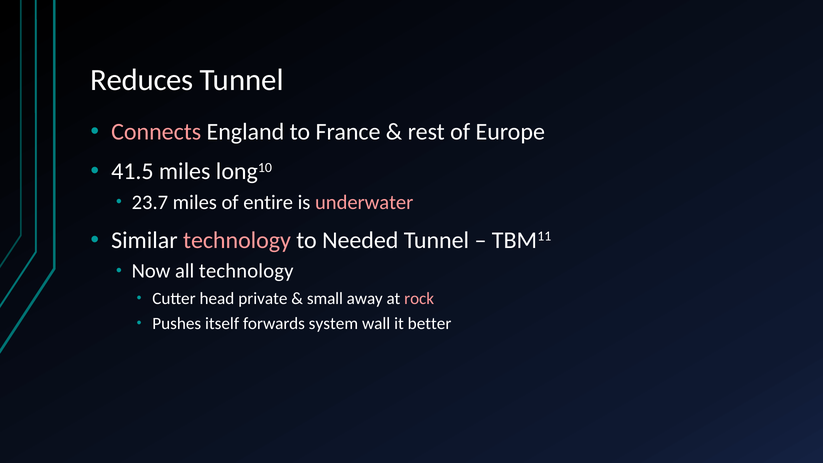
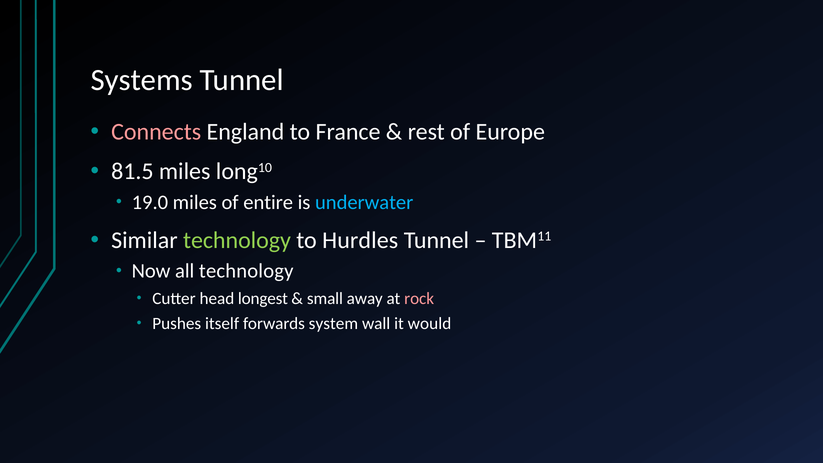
Reduces: Reduces -> Systems (142, 80)
41.5: 41.5 -> 81.5 (132, 171)
23.7: 23.7 -> 19.0 (150, 202)
underwater colour: pink -> light blue (364, 202)
technology colour: pink -> light green (237, 240)
Needed: Needed -> Hurdles (360, 240)
private: private -> longest (263, 298)
better: better -> would (430, 324)
